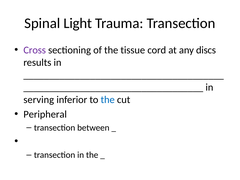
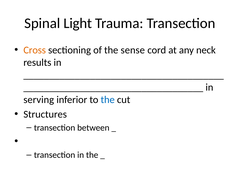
Cross colour: purple -> orange (35, 50)
tissue: tissue -> sense (133, 50)
discs: discs -> neck (206, 50)
Peripheral: Peripheral -> Structures (45, 114)
